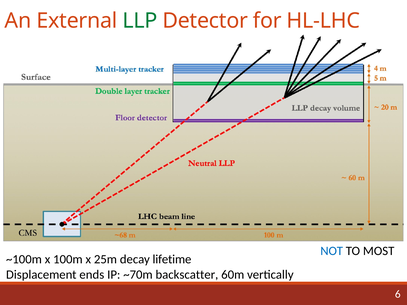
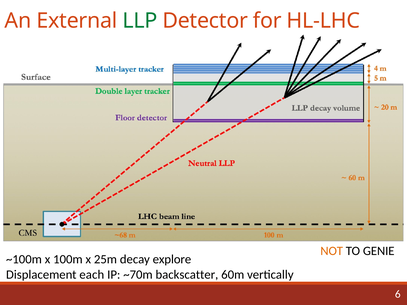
NOT colour: blue -> orange (332, 251)
MOST: MOST -> GENIE (379, 251)
lifetime: lifetime -> explore (172, 260)
ends: ends -> each (92, 275)
